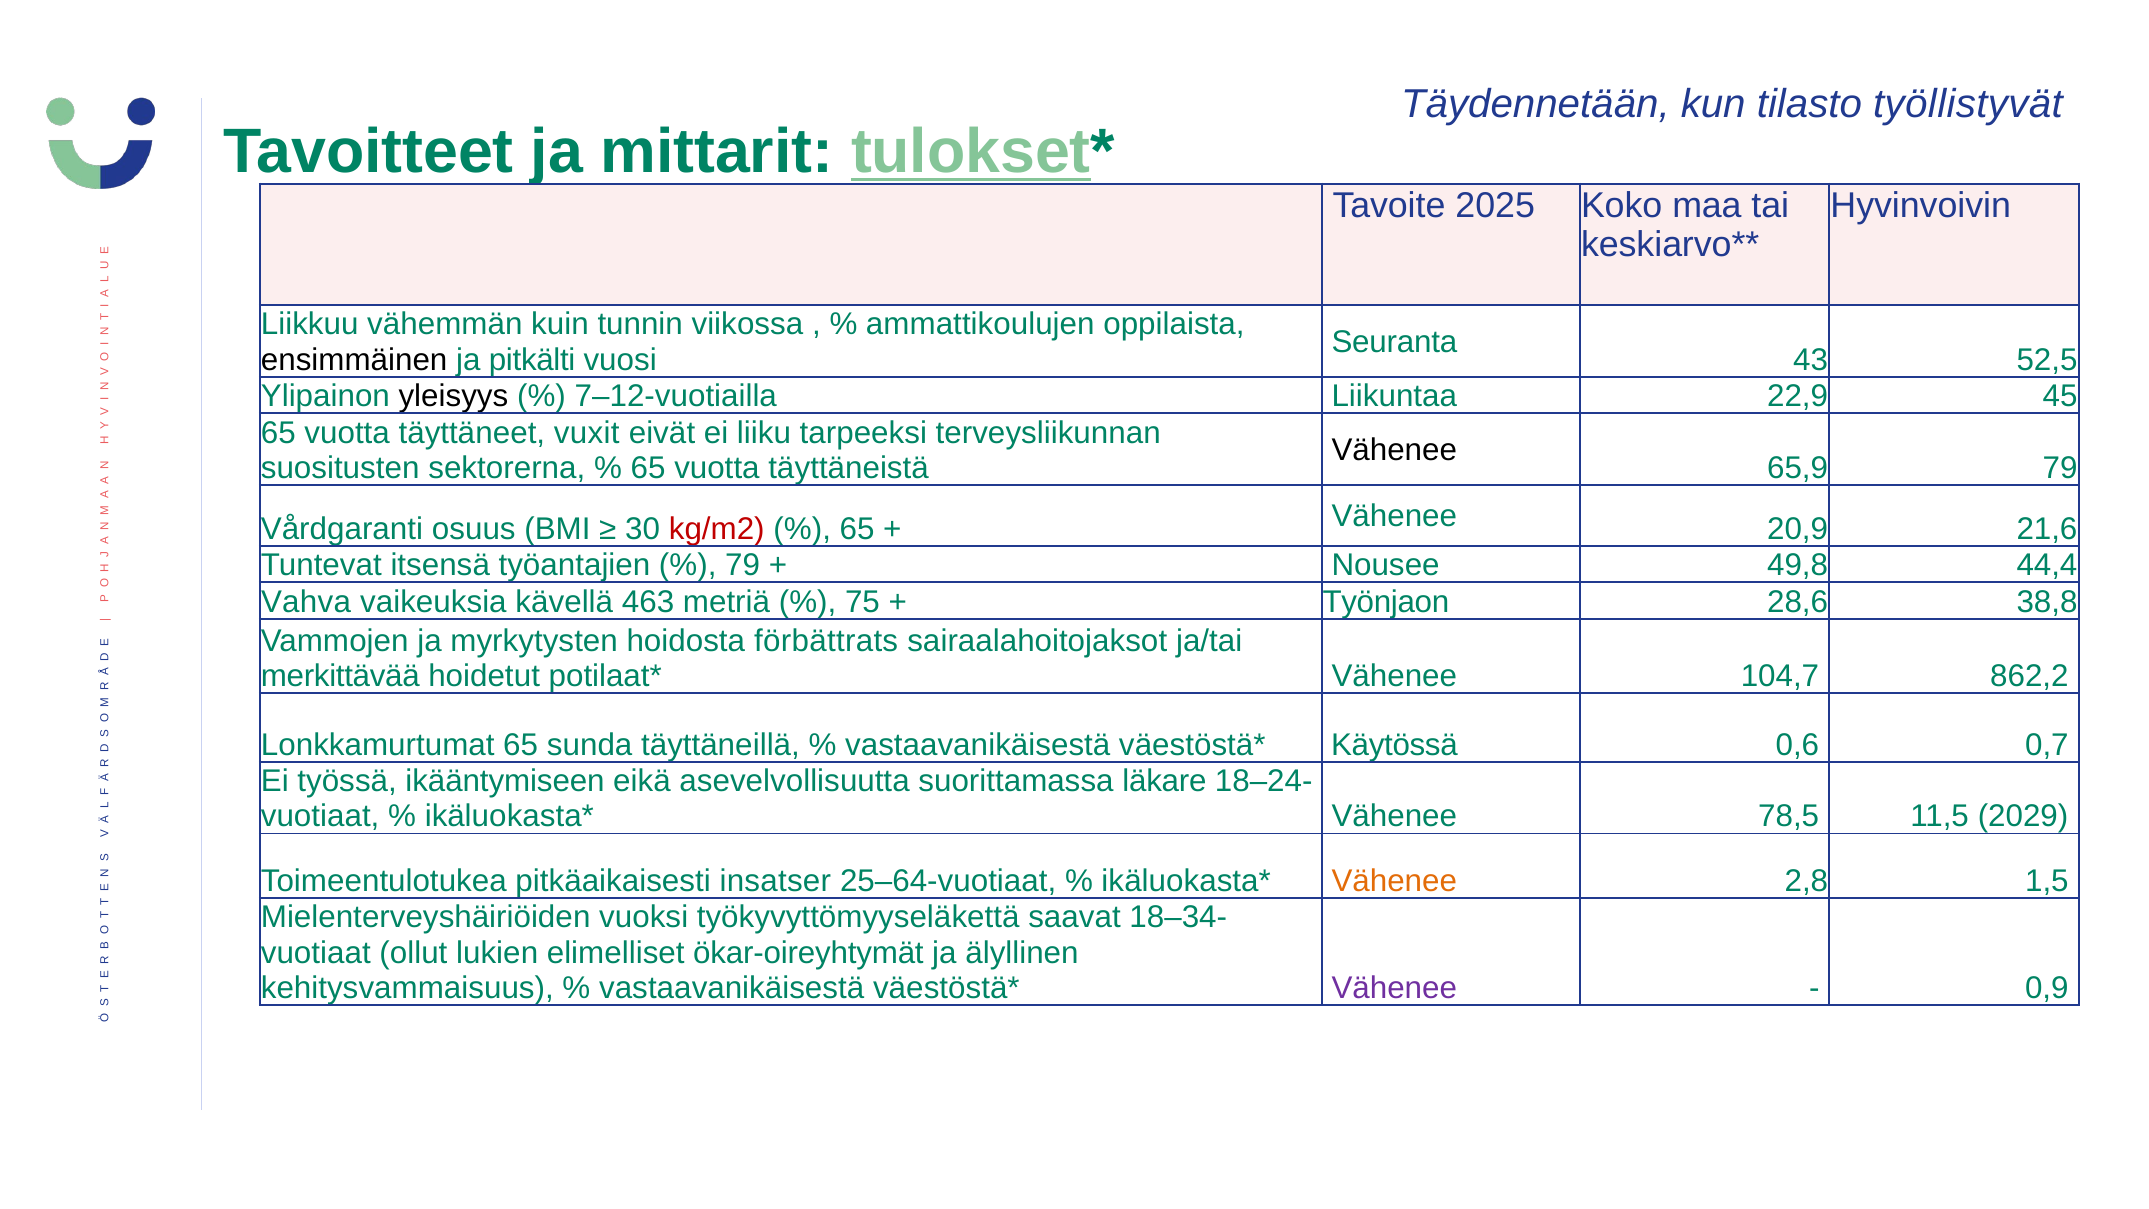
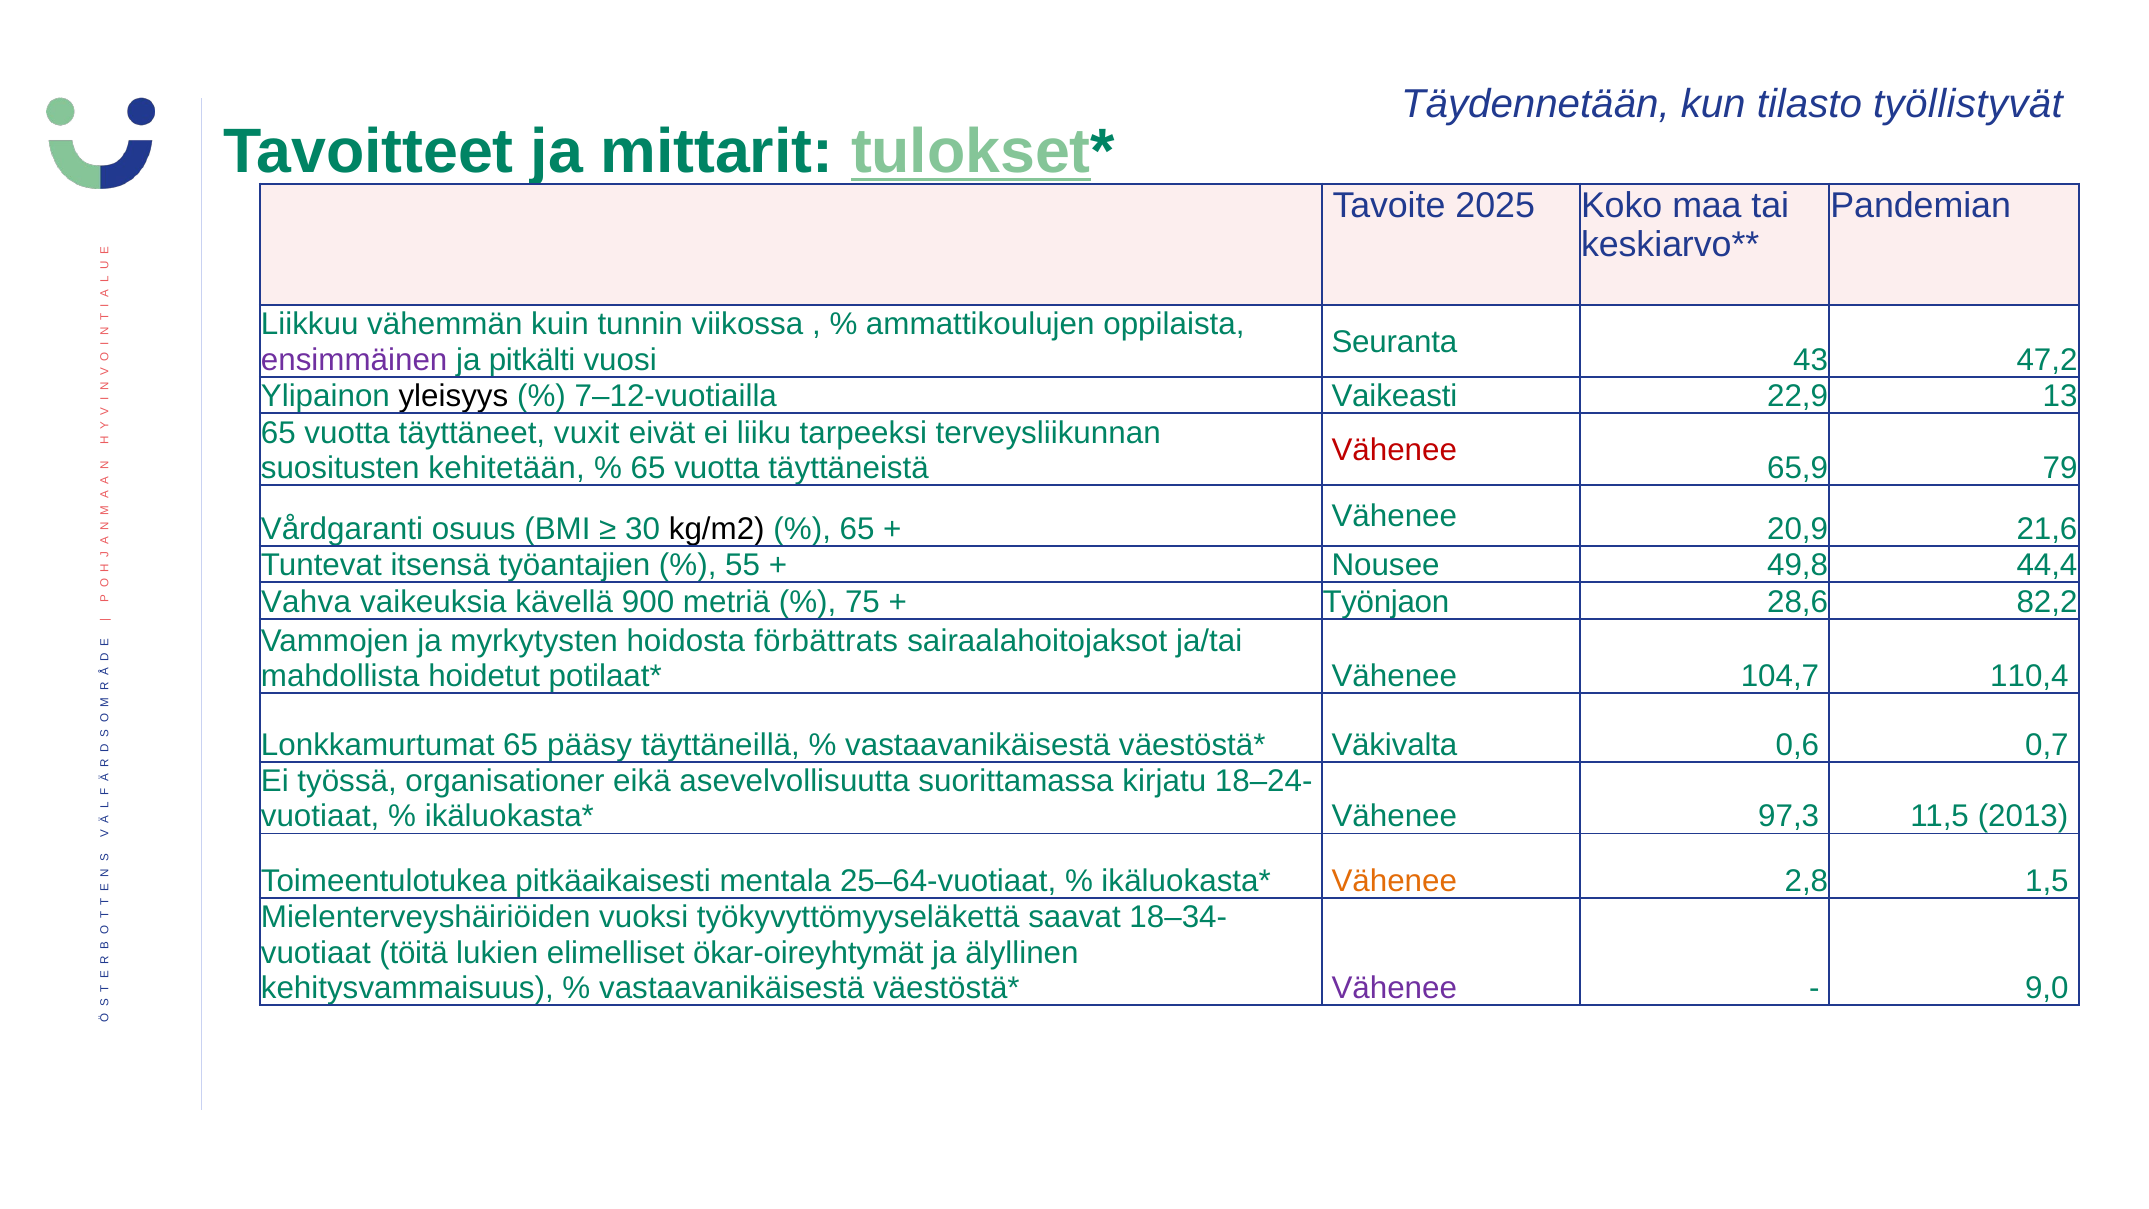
Hyvinvoivin: Hyvinvoivin -> Pandemian (1921, 205)
ensimmäinen colour: black -> purple (354, 360)
52,5: 52,5 -> 47,2 (2047, 360)
Liikuntaa: Liikuntaa -> Vaikeasti (1394, 396)
45: 45 -> 13 (2060, 396)
Vähenee colour: black -> red (1394, 450)
sektorerna: sektorerna -> kehitetään (507, 468)
kg/m2 colour: red -> black (717, 529)
79: 79 -> 55 (743, 565)
463: 463 -> 900 (648, 602)
38,8: 38,8 -> 82,2 (2047, 602)
merkittävää: merkittävää -> mahdollista (340, 676)
862,2: 862,2 -> 110,4 (2029, 676)
sunda: sunda -> pääsy (590, 745)
Käytössä: Käytössä -> Väkivalta (1394, 745)
ikääntymiseen: ikääntymiseen -> organisationer (505, 781)
läkare: läkare -> kirjatu (1164, 781)
78,5: 78,5 -> 97,3 (1789, 816)
2029: 2029 -> 2013 (2023, 816)
insatser: insatser -> mentala (775, 881)
ollut: ollut -> töitä (414, 953)
0,9: 0,9 -> 9,0 (2047, 988)
